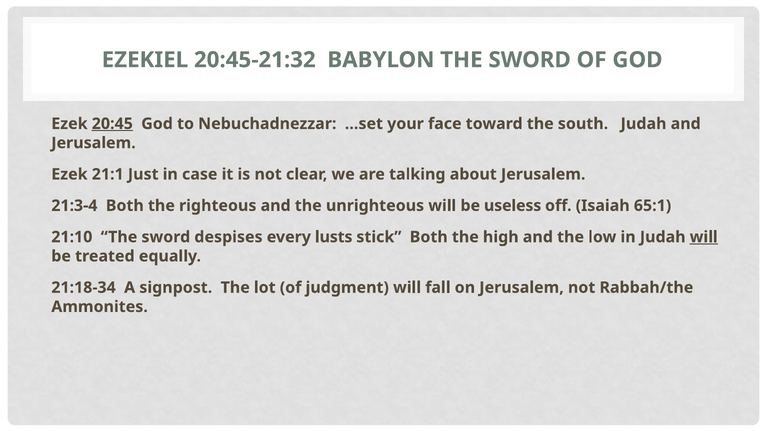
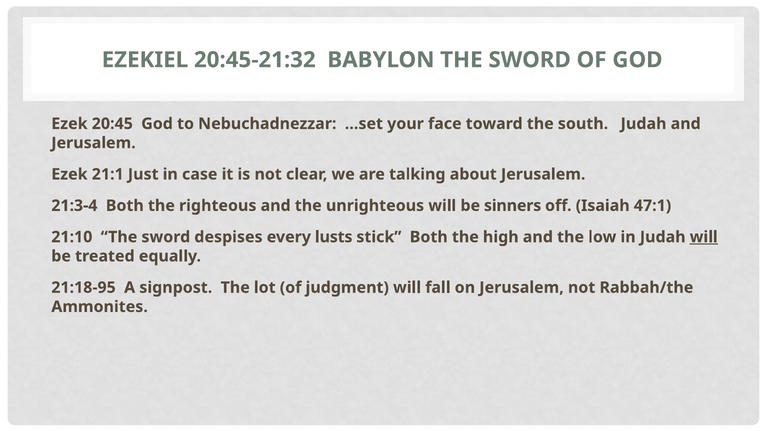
20:45 underline: present -> none (112, 124)
useless: useless -> sinners (513, 206)
65:1: 65:1 -> 47:1 (653, 206)
21:18-34: 21:18-34 -> 21:18-95 (84, 288)
